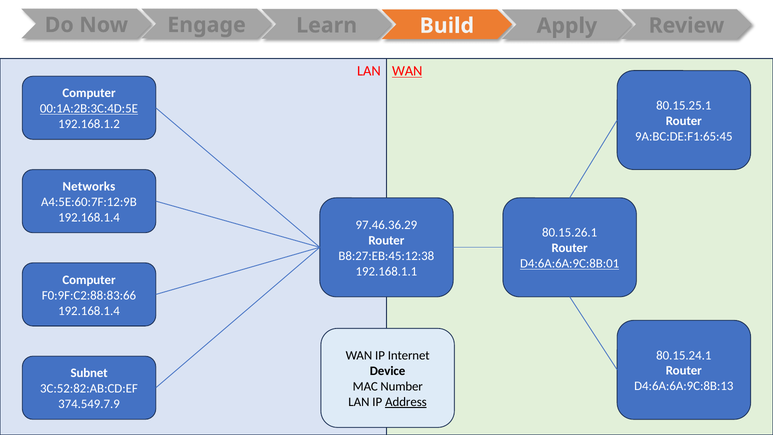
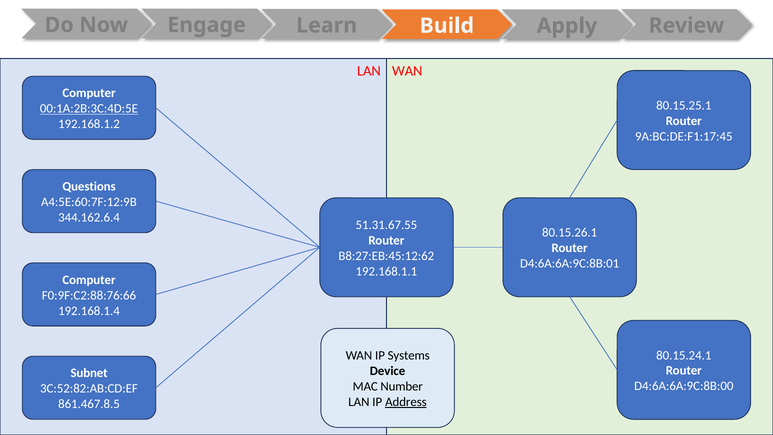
WAN underline: present -> none (407, 71)
9A:BC:DE:F1:65:45: 9A:BC:DE:F1:65:45 -> 9A:BC:DE:F1:17:45 (684, 136)
Networks: Networks -> Questions (89, 186)
192.168.1.4: 192.168.1.4 -> 344.162.6.4 (89, 217)
97.46.36.29: 97.46.36.29 -> 51.31.67.55 (386, 225)
B8:27:EB:45:12:38: B8:27:EB:45:12:38 -> B8:27:EB:45:12:62 (386, 256)
D4:6A:6A:9C:8B:01 underline: present -> none (570, 264)
F0:9F:C2:88:83:66: F0:9F:C2:88:83:66 -> F0:9F:C2:88:76:66 (89, 295)
Internet: Internet -> Systems (409, 355)
D4:6A:6A:9C:8B:13: D4:6A:6A:9C:8B:13 -> D4:6A:6A:9C:8B:00 (684, 386)
374.549.7.9: 374.549.7.9 -> 861.467.8.5 (89, 404)
